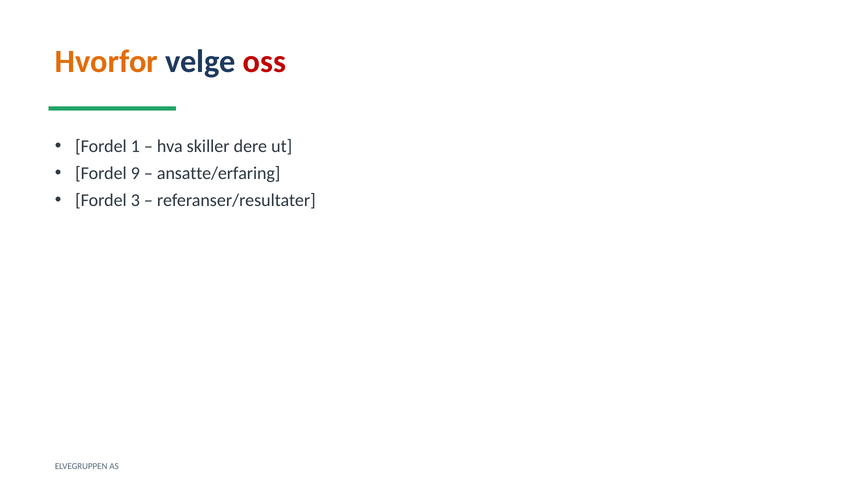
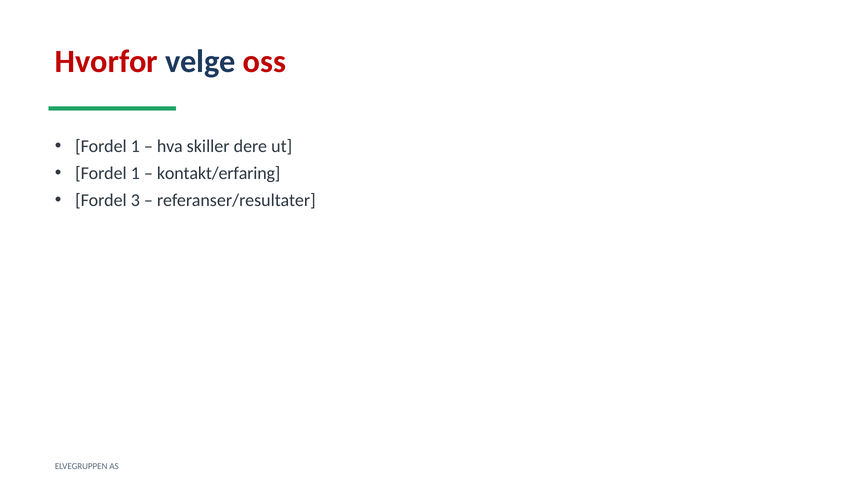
Hvorfor colour: orange -> red (106, 62)
9: 9 -> 1 (135, 173)
ansatte/erfaring: ansatte/erfaring -> kontakt/erfaring (219, 173)
